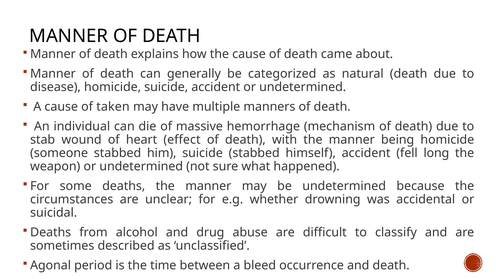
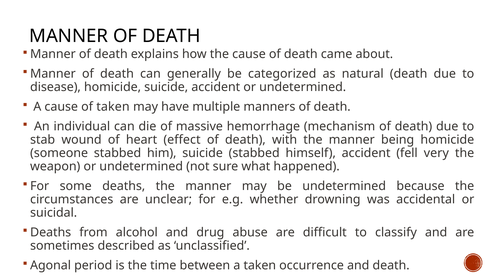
long: long -> very (436, 153)
a bleed: bleed -> taken (260, 265)
